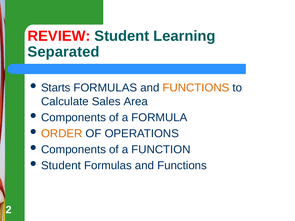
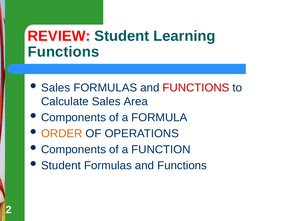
Separated: Separated -> Functions (63, 52)
Starts: Starts -> Sales (56, 88)
FUNCTIONS colour: orange -> red (196, 88)
